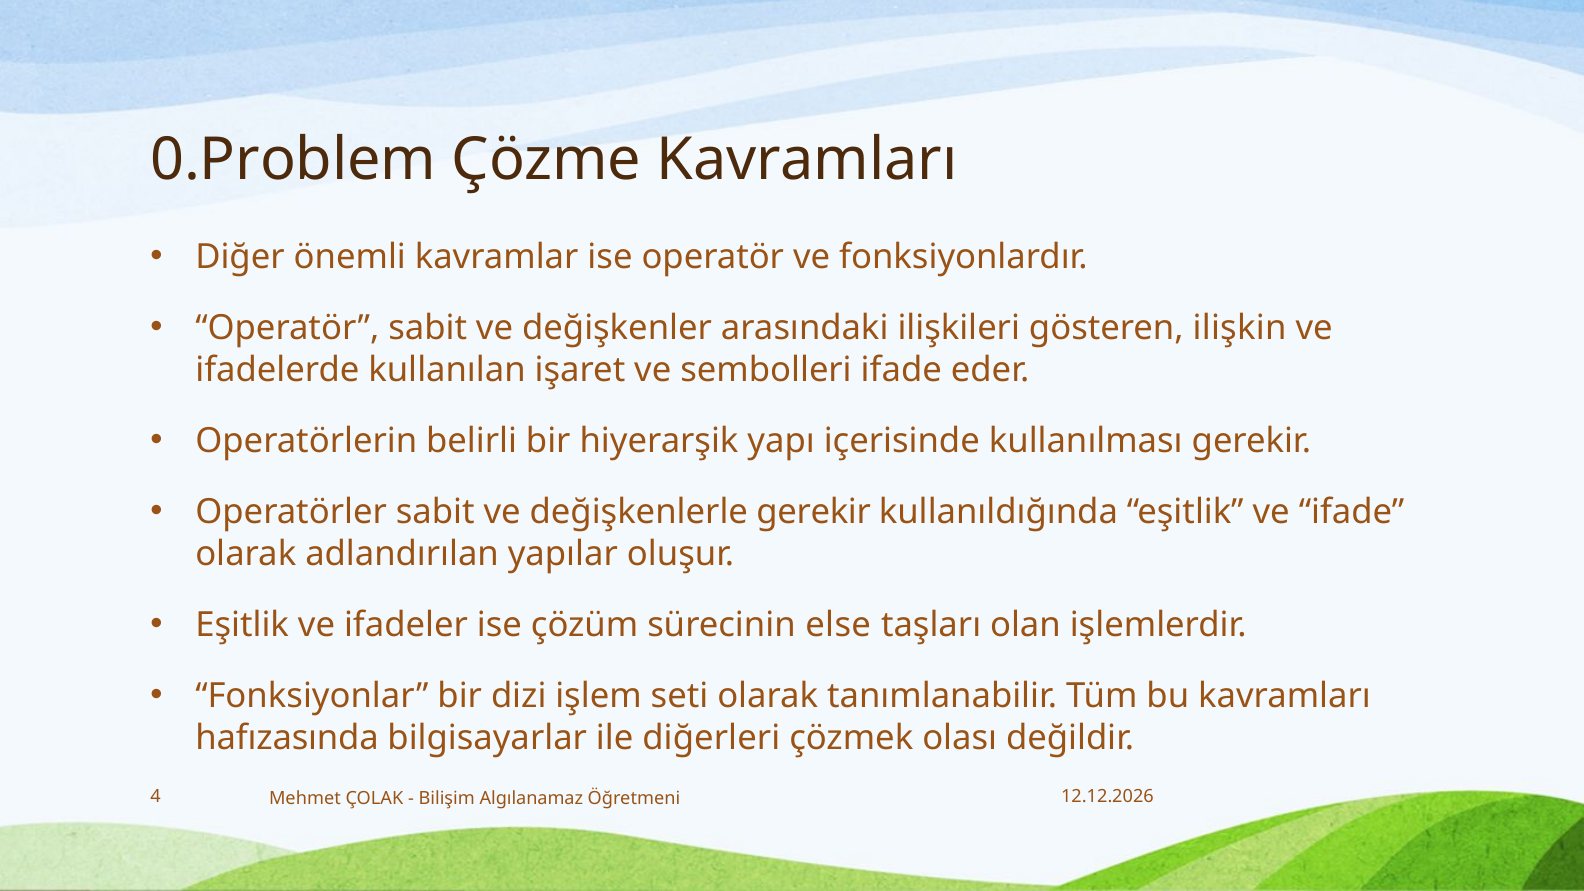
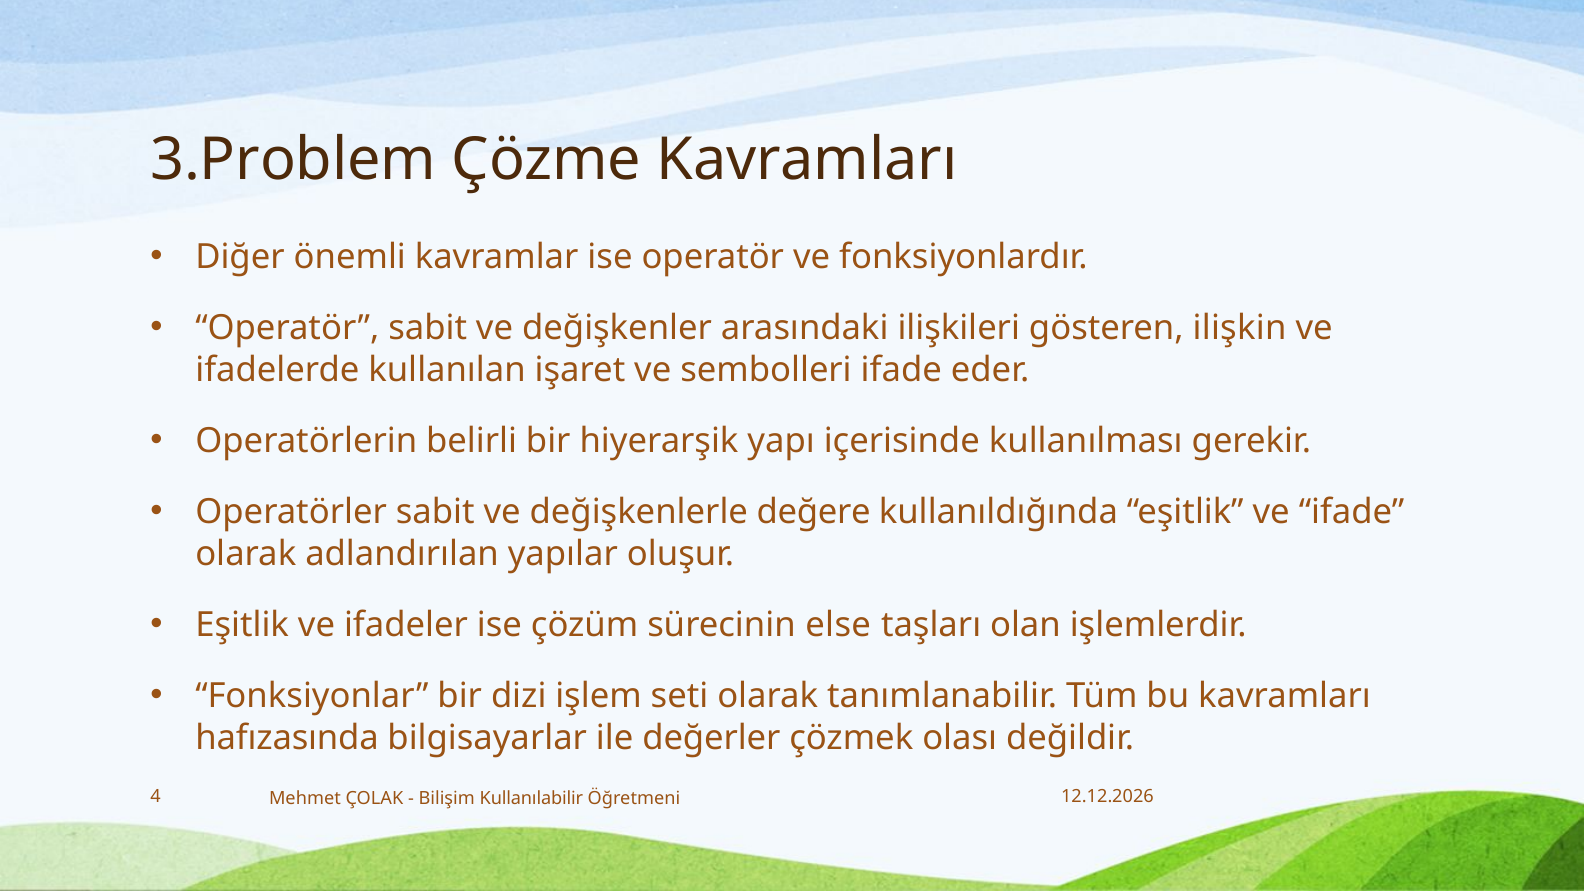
0.Problem: 0.Problem -> 3.Problem (293, 160)
değişkenlerle gerekir: gerekir -> değere (814, 512)
diğerleri: diğerleri -> değerler (711, 738)
Algılanamaz: Algılanamaz -> Kullanılabilir (531, 798)
